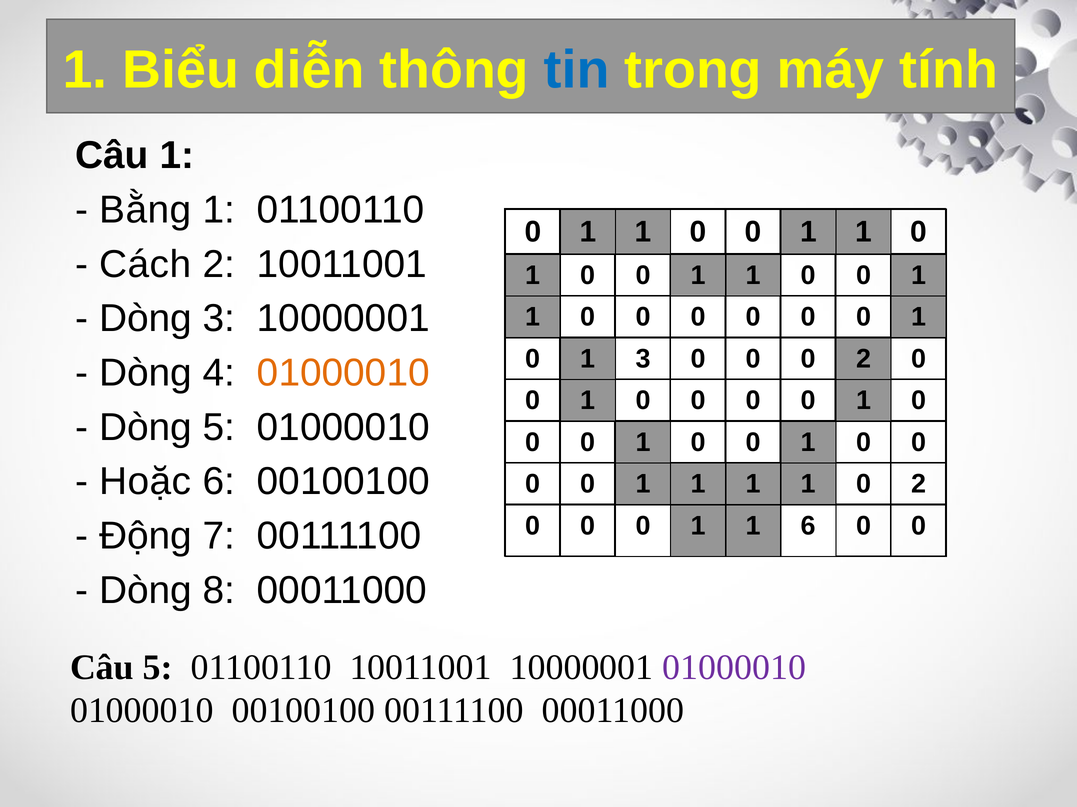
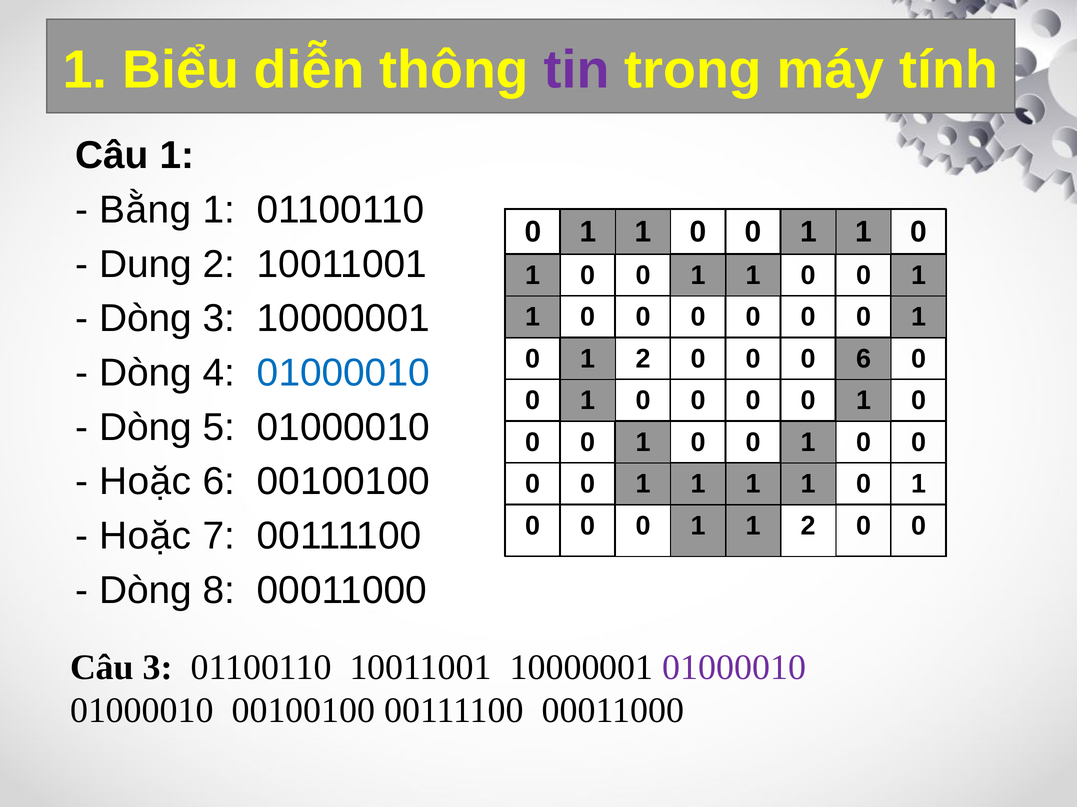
tin colour: blue -> purple (577, 70)
Cách: Cách -> Dung (146, 265)
0 1 3: 3 -> 2 (643, 359)
0 0 2: 2 -> 6 (864, 359)
01000010 colour: orange -> blue (343, 373)
2: 2 -> 1 (919, 484)
1 1 6: 6 -> 2 (808, 526)
Động: Động -> Hoặc (145, 537)
Câu 5: 5 -> 3 (158, 668)
